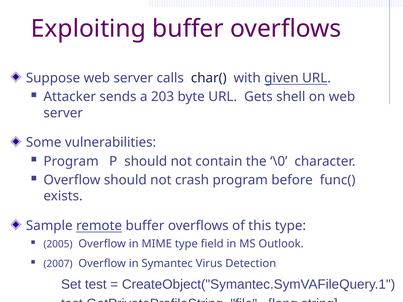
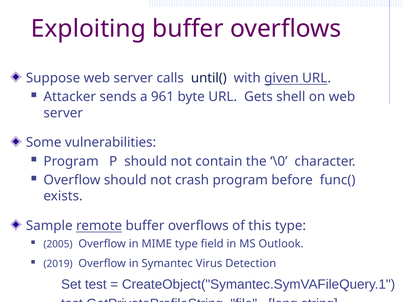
char(: char( -> until( (209, 78)
203: 203 -> 961 (163, 97)
2007: 2007 -> 2019 (58, 264)
